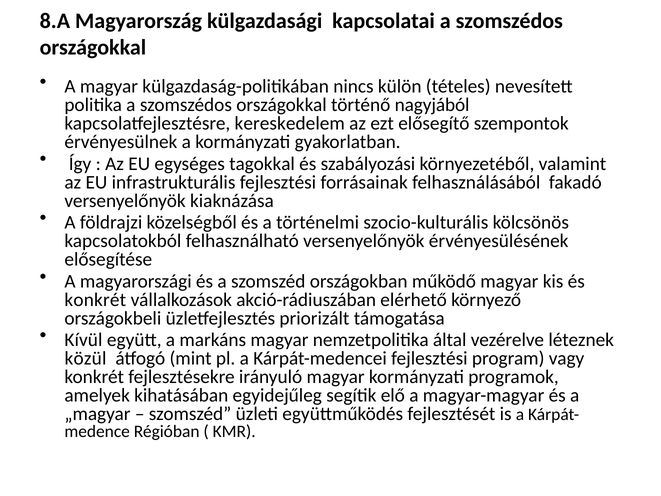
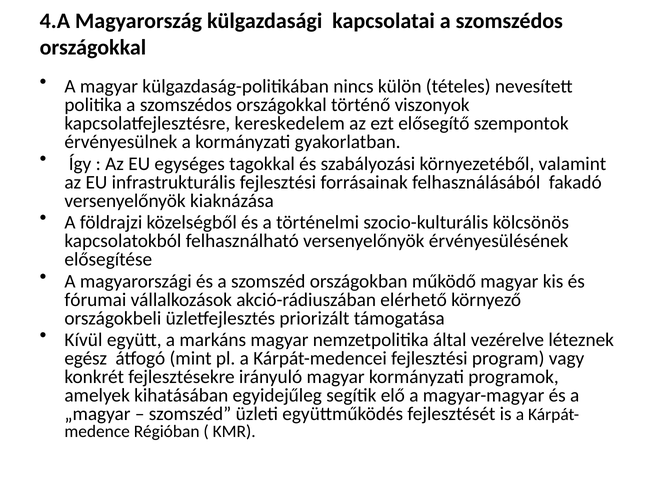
8.A: 8.A -> 4.A (55, 21)
nagyjából: nagyjából -> viszonyok (432, 105)
konkrét: konkrét -> fórumai (95, 300)
közül: közül -> egész (86, 358)
